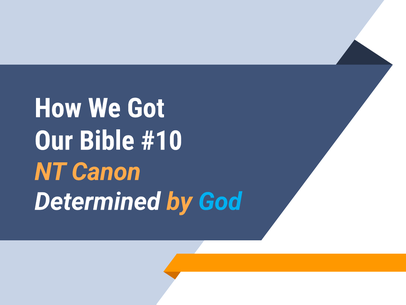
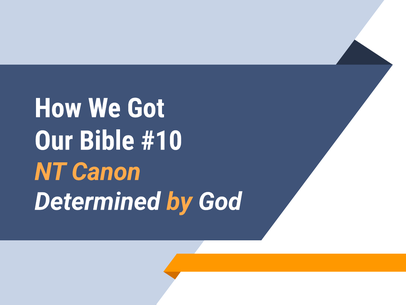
God colour: light blue -> white (220, 201)
